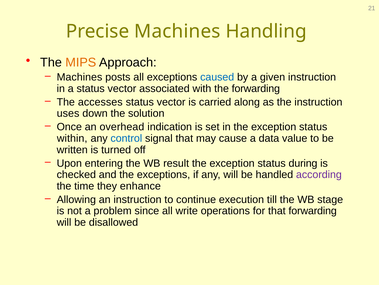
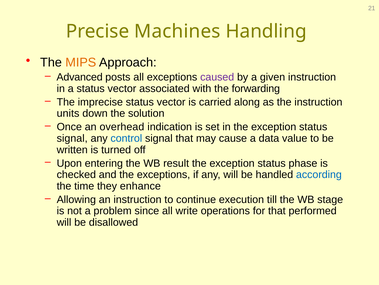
Machines: Machines -> Advanced (80, 77)
caused colour: blue -> purple (217, 77)
accesses: accesses -> imprecise (100, 102)
uses: uses -> units (68, 113)
within: within -> signal (72, 138)
during: during -> phase (303, 163)
according colour: purple -> blue (319, 174)
that forwarding: forwarding -> performed (313, 210)
